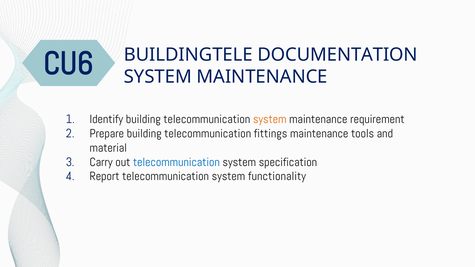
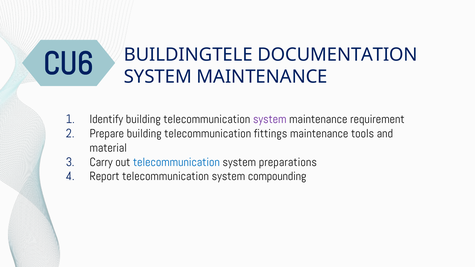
system colour: orange -> purple (270, 119)
specification: specification -> preparations (288, 162)
functionality: functionality -> compounding (277, 176)
